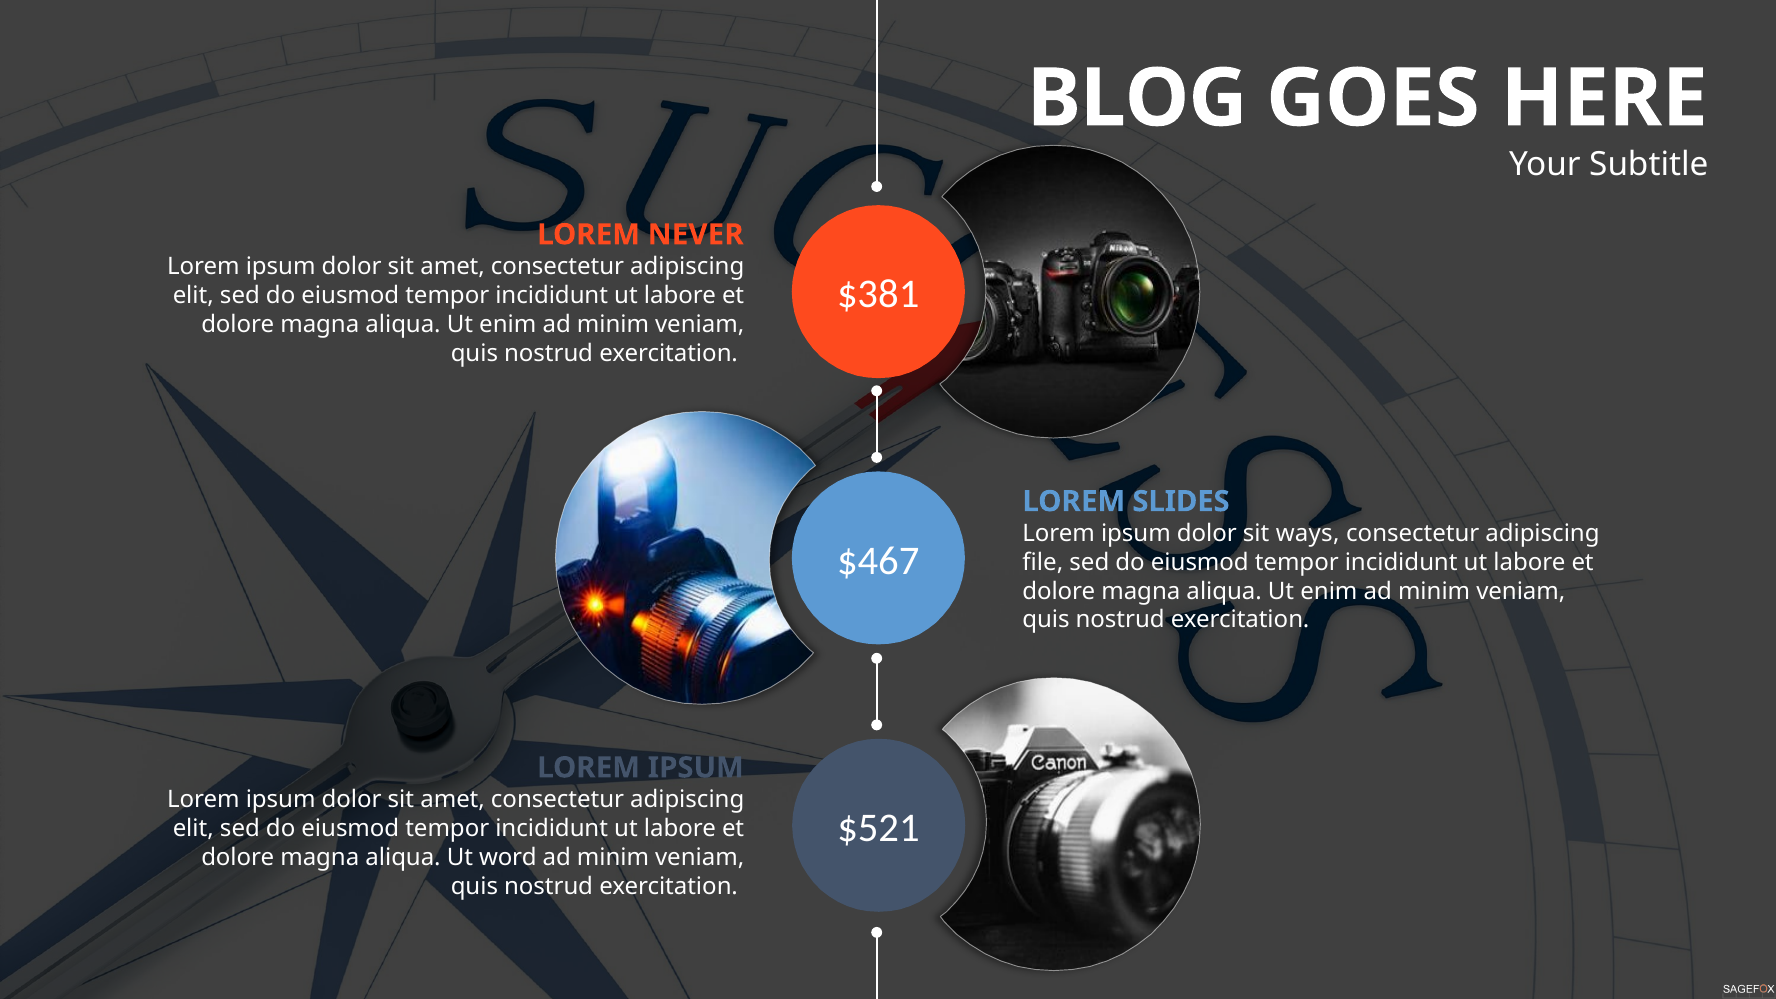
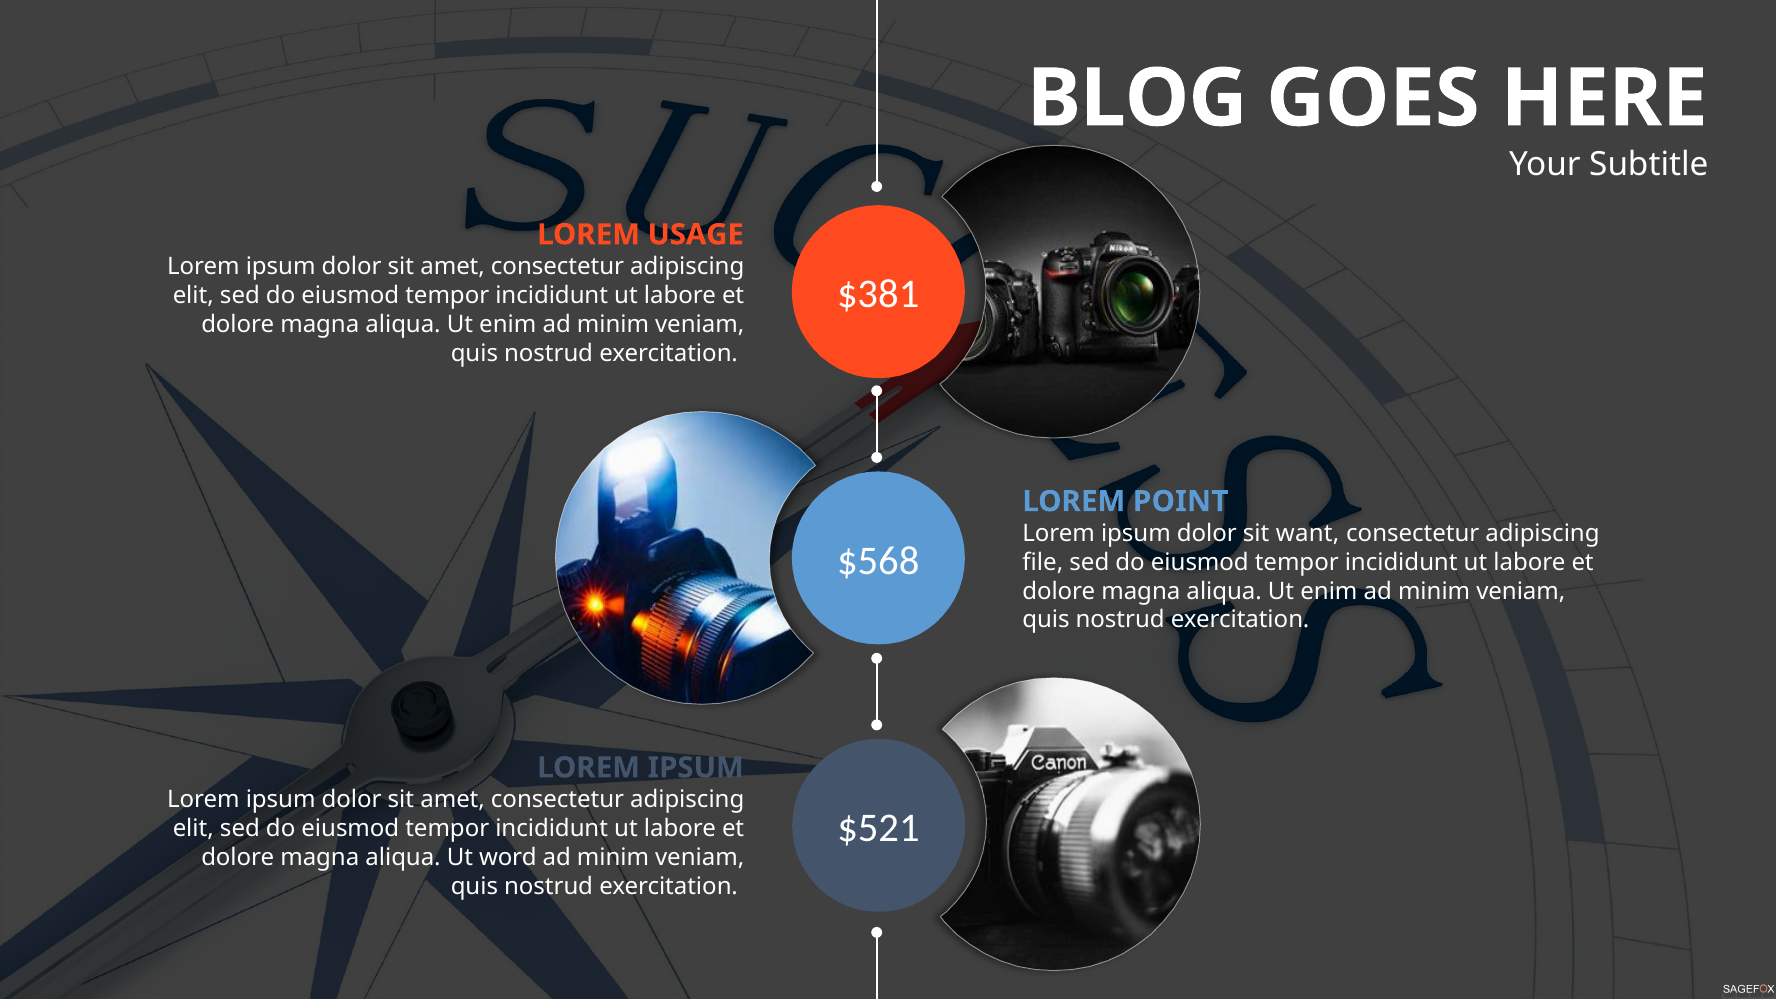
NEVER: NEVER -> USAGE (696, 235)
SLIDES: SLIDES -> POINT (1181, 501)
ways: ways -> want (1308, 533)
$467: $467 -> $568 (878, 561)
